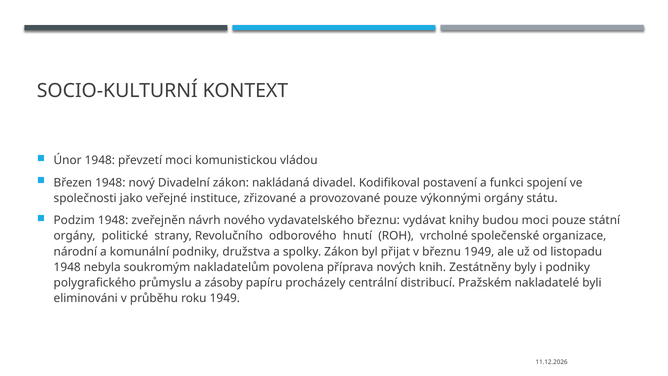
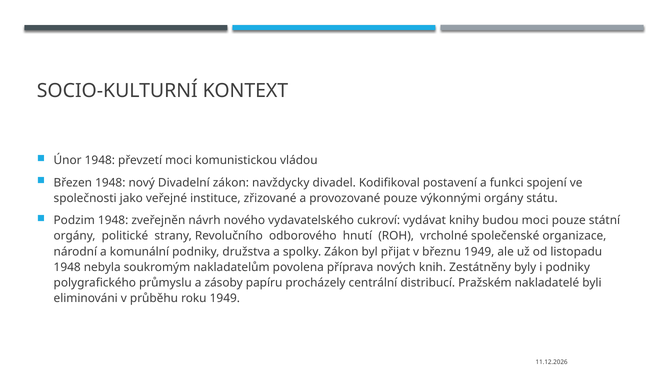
nakládaná: nakládaná -> navždycky (281, 182)
vydavatelského březnu: březnu -> cukroví (379, 220)
